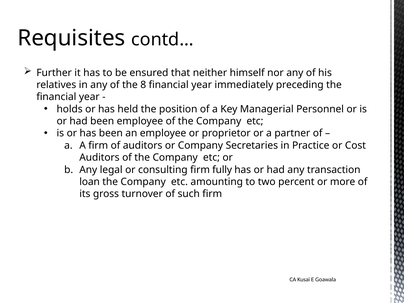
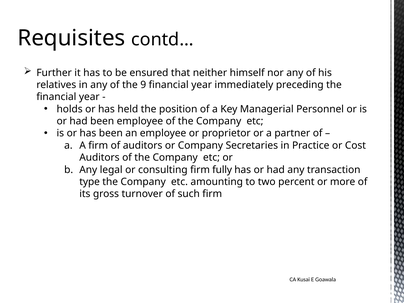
8: 8 -> 9 (143, 85)
loan: loan -> type (90, 182)
